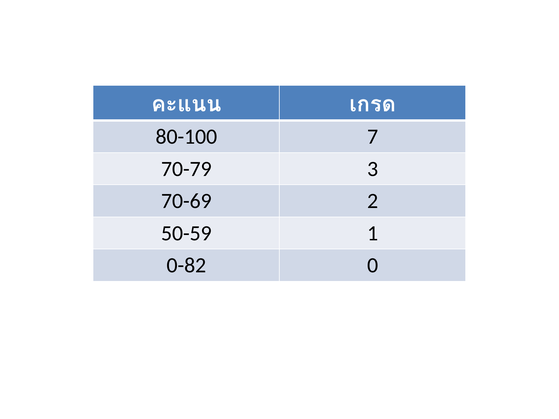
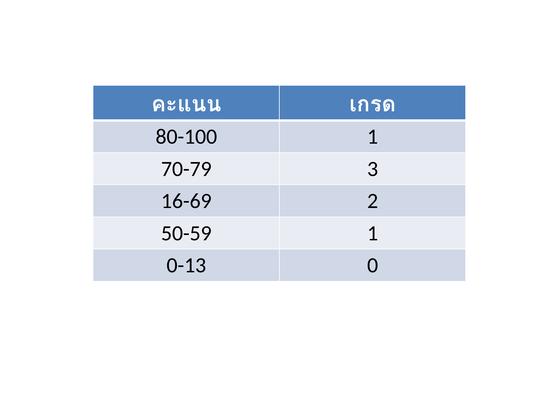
80-100 7: 7 -> 1 (373, 137)
70-69: 70-69 -> 16-69 (186, 201)
0-82: 0-82 -> 0-13 (186, 266)
